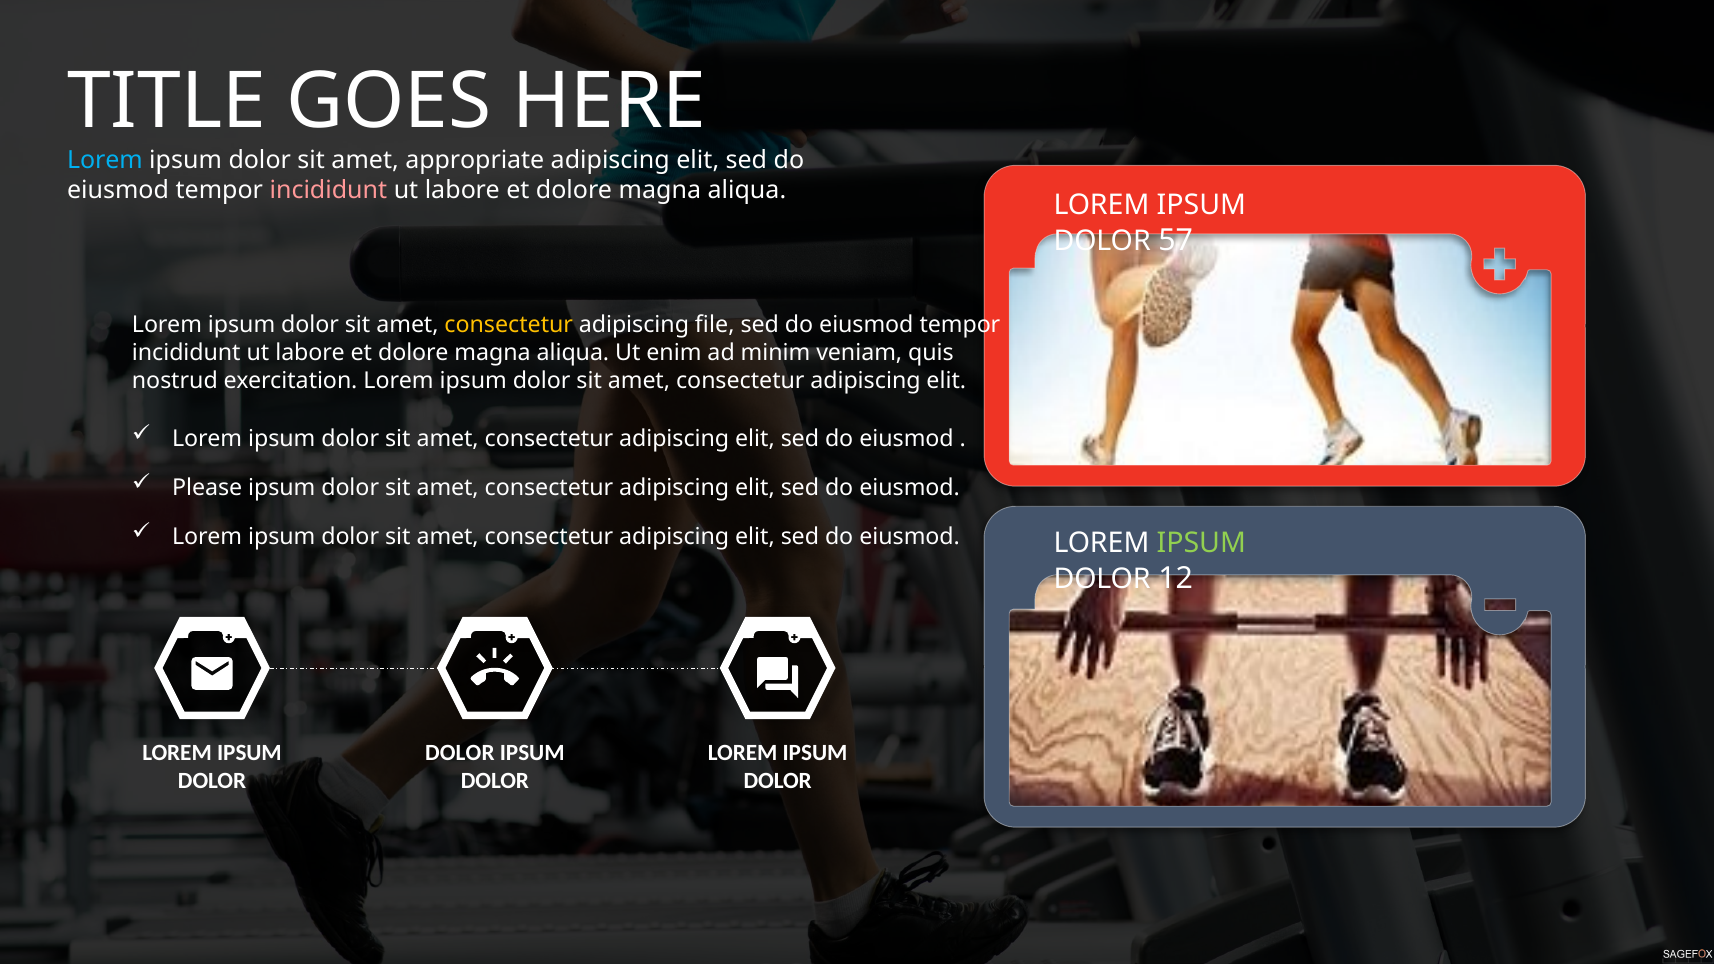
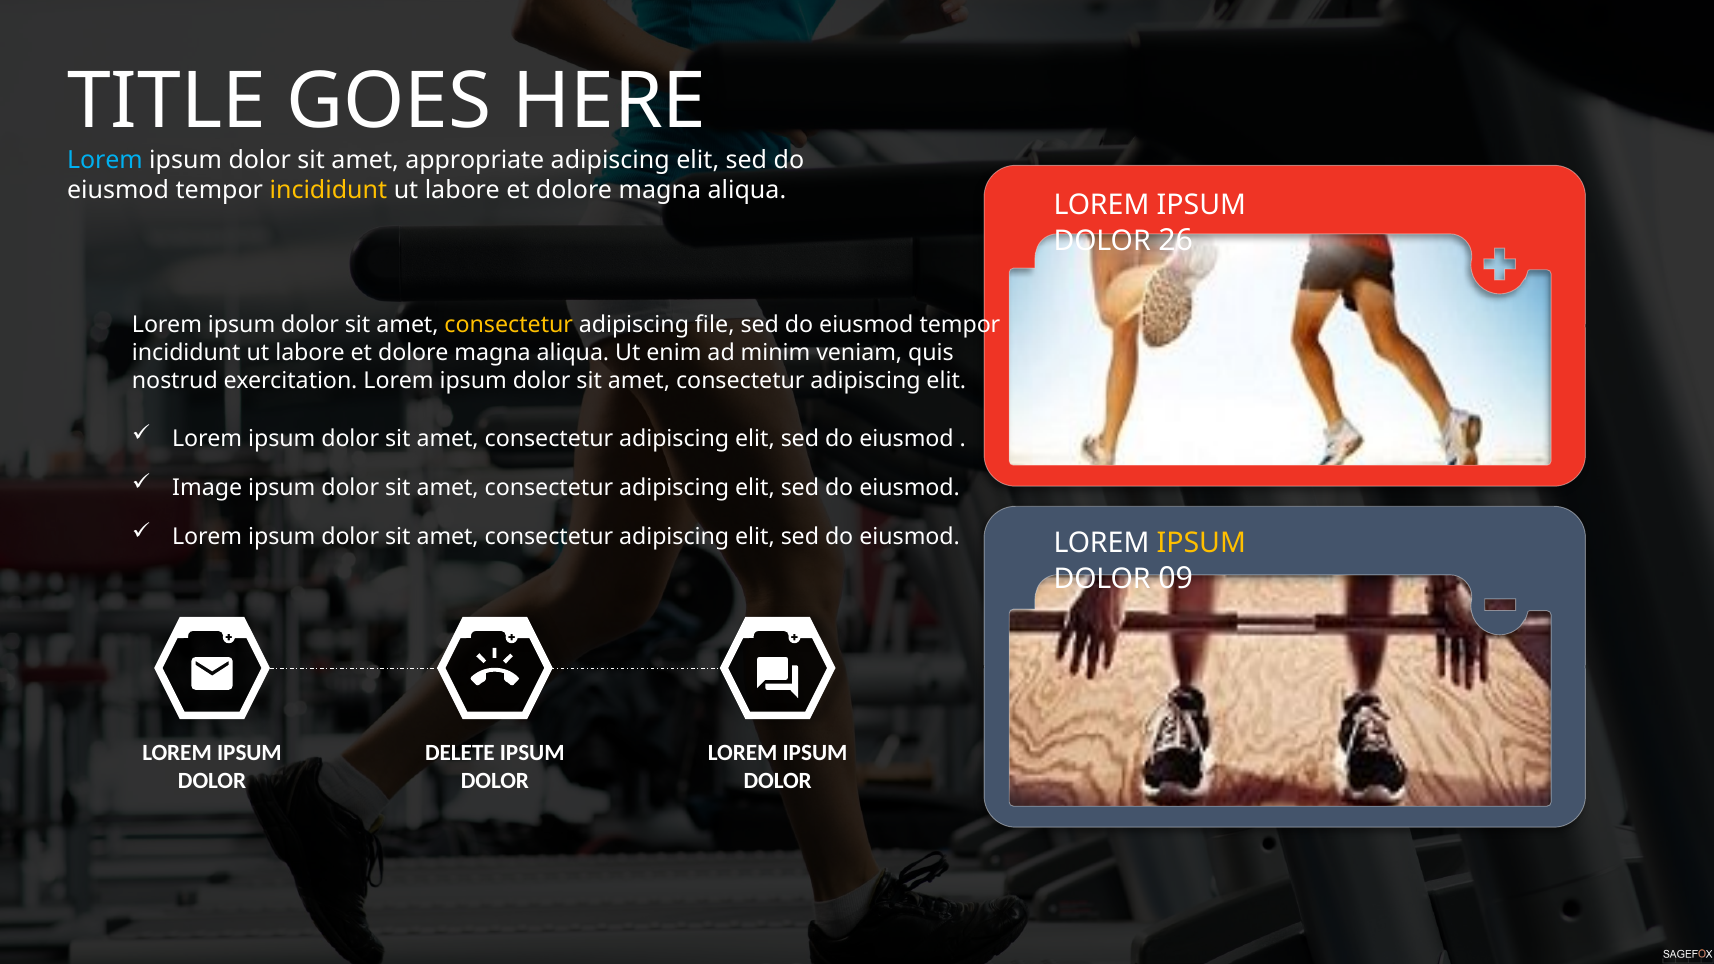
incididunt colour: pink -> yellow (328, 190)
57: 57 -> 26 (1176, 241)
Please: Please -> Image (207, 488)
IPSUM colour: light green -> yellow (1201, 543)
12: 12 -> 09 (1176, 579)
DOLOR: DOLOR -> DELETE (460, 753)
